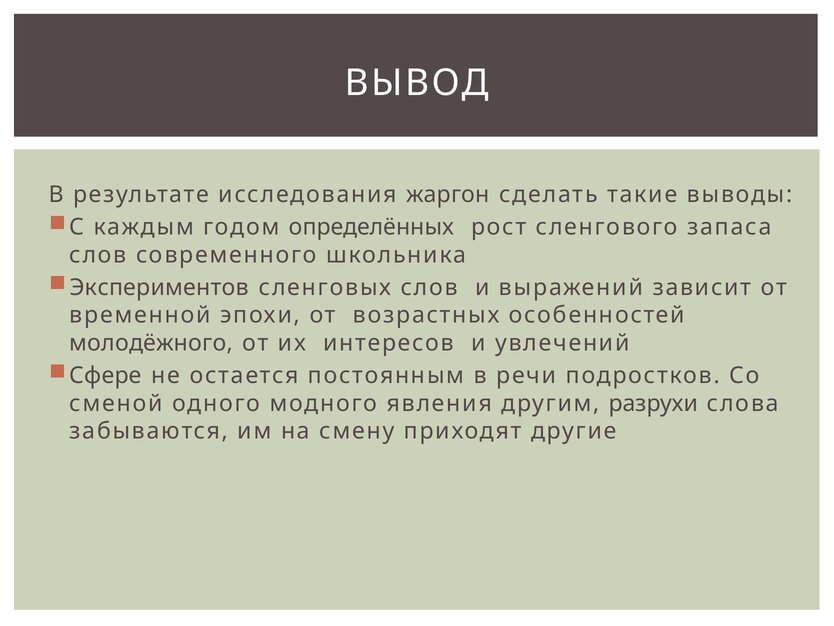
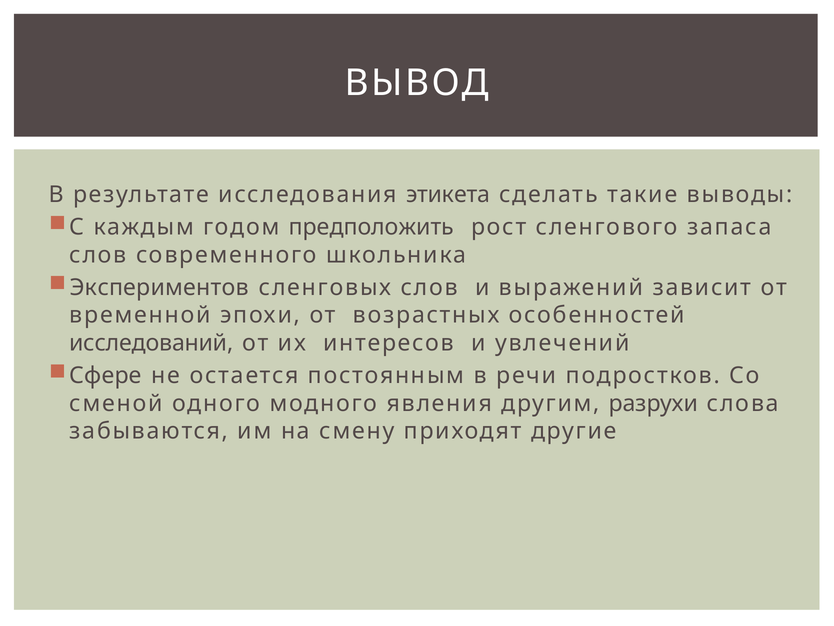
жаргон: жаргон -> этикета (448, 195)
определённых: определённых -> предположить (371, 227)
молодёжного: молодёжного -> исследований (151, 343)
